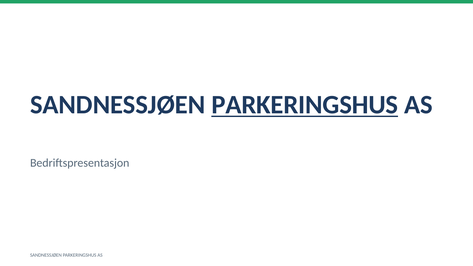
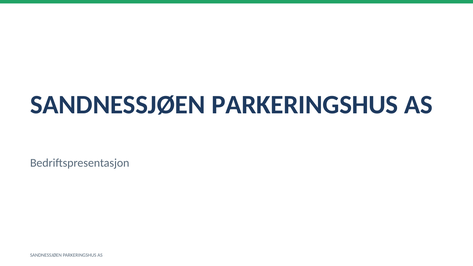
PARKERINGSHUS underline: present -> none (305, 105)
